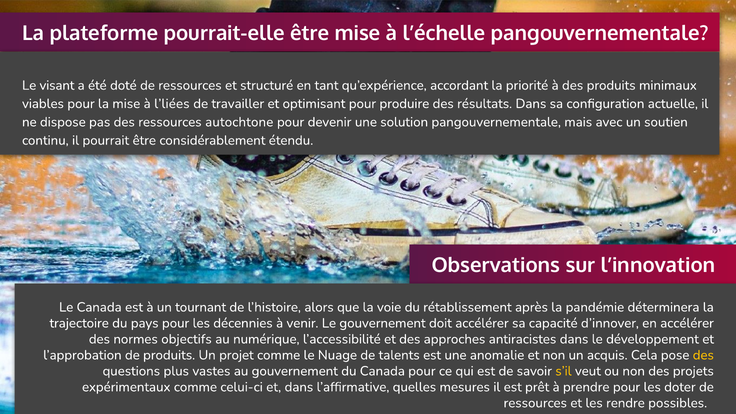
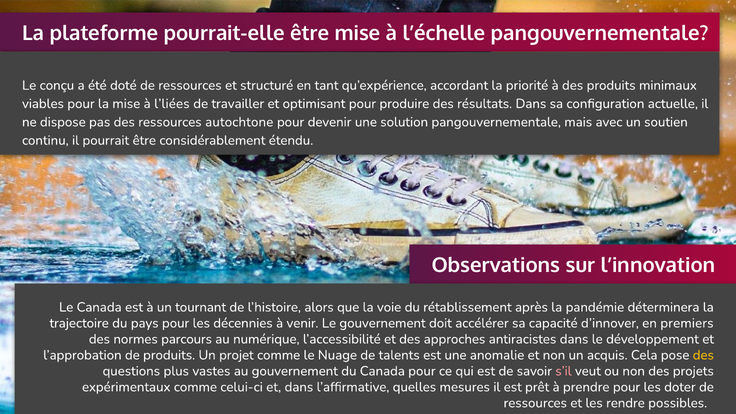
visant: visant -> conçu (57, 85)
en accélérer: accélérer -> premiers (687, 323)
objectifs: objectifs -> parcours (187, 339)
s’il colour: yellow -> pink (563, 371)
